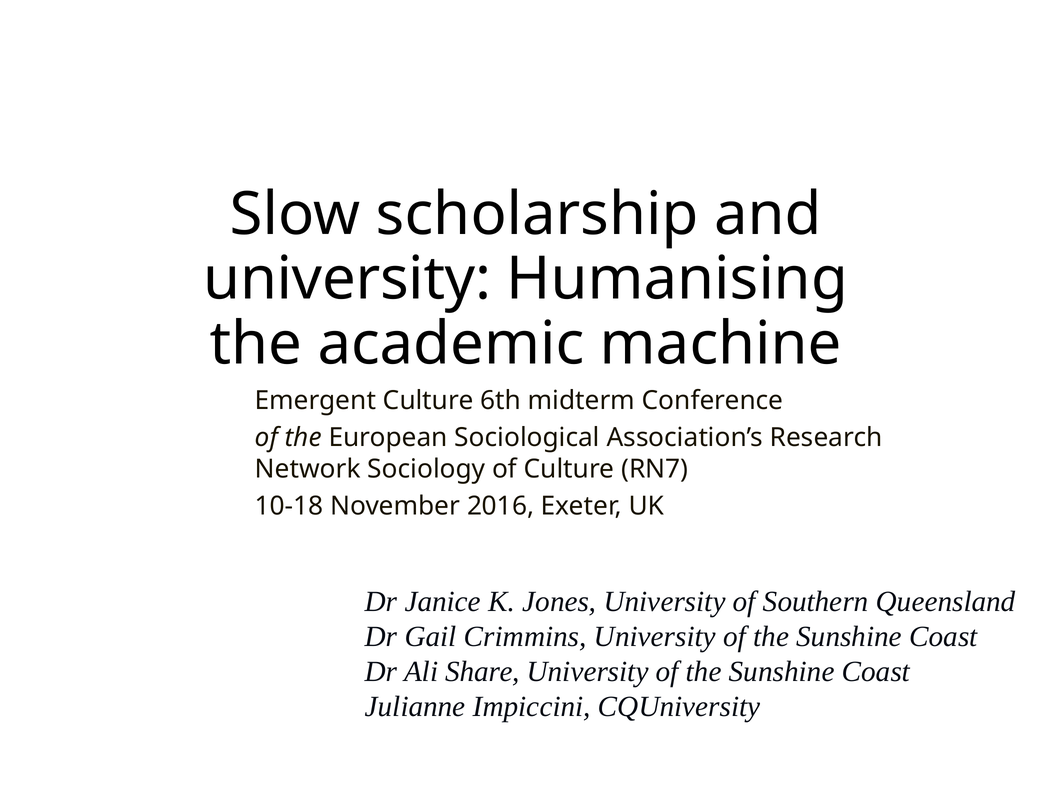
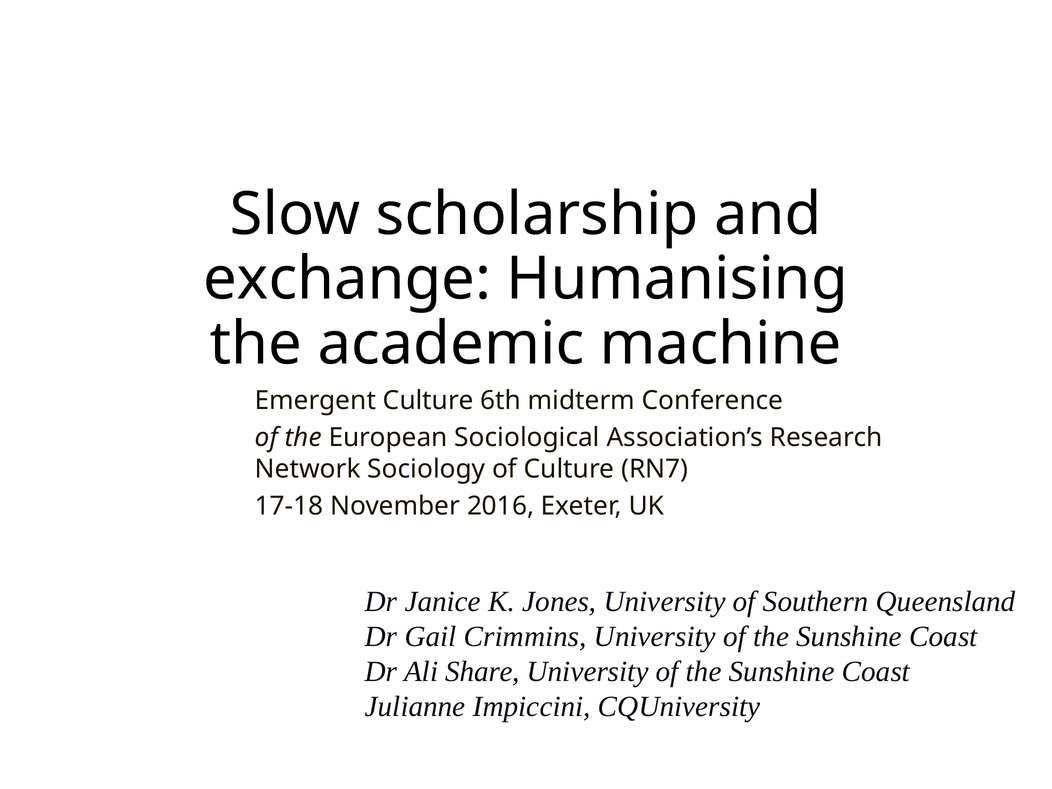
university: university -> exchange (347, 279)
10-18: 10-18 -> 17-18 (289, 506)
